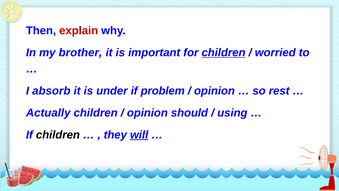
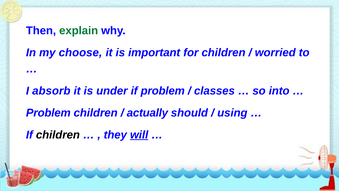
explain colour: red -> green (79, 31)
brother: brother -> choose (80, 53)
children underline: present -> none (224, 53)
opinion: opinion -> classes (214, 91)
rest: rest -> into (279, 91)
Actually: Actually -> Problem (48, 113)
opinion: opinion -> actually (147, 113)
